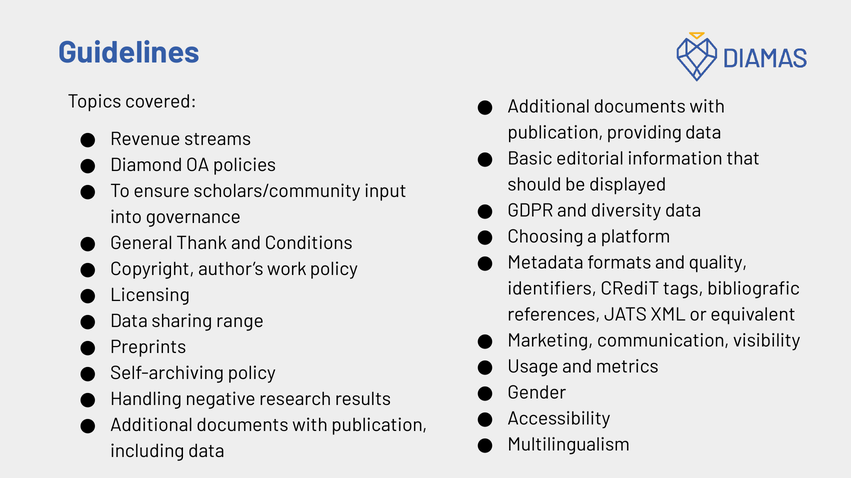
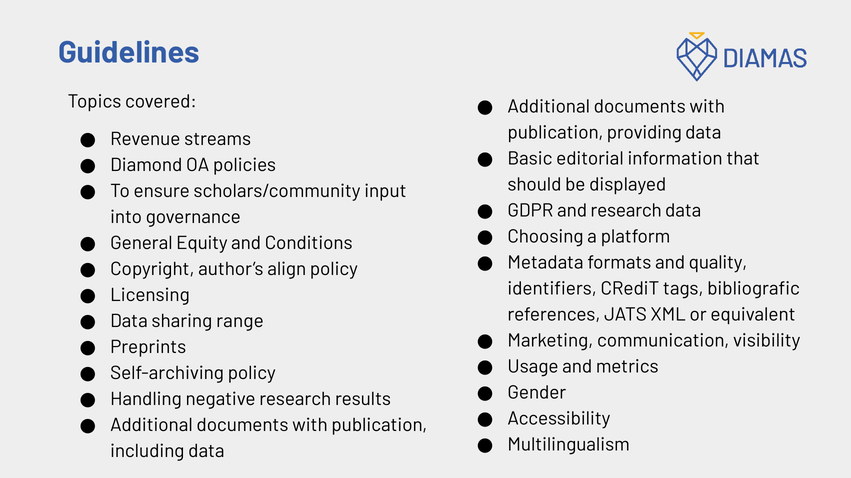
and diversity: diversity -> research (626, 211)
Thank: Thank -> Equity (202, 243)
work: work -> align (287, 270)
